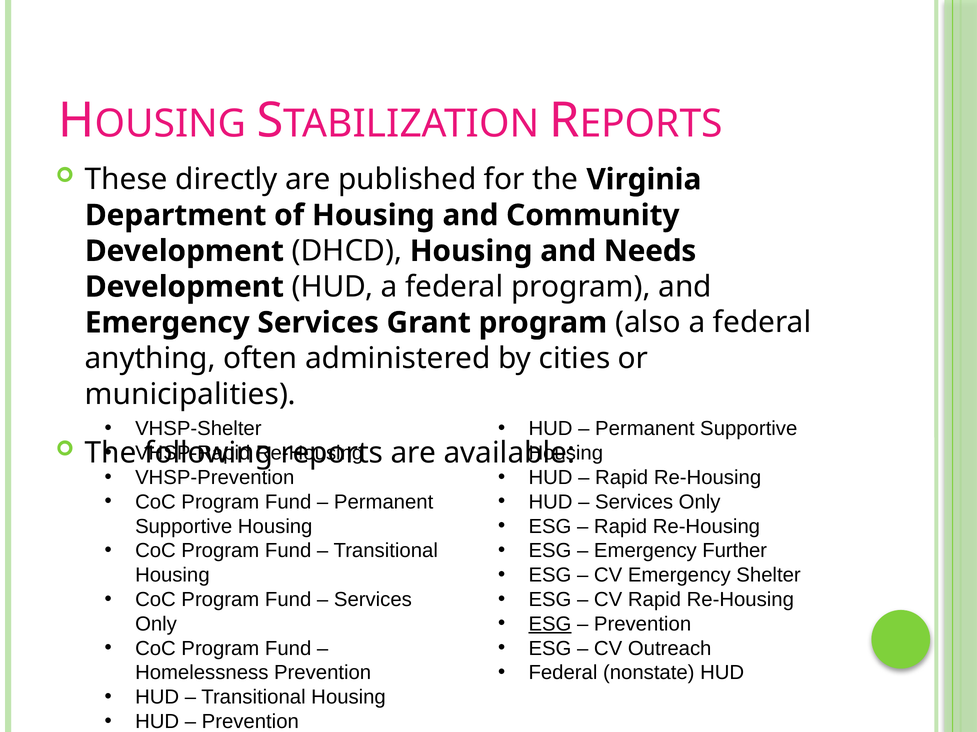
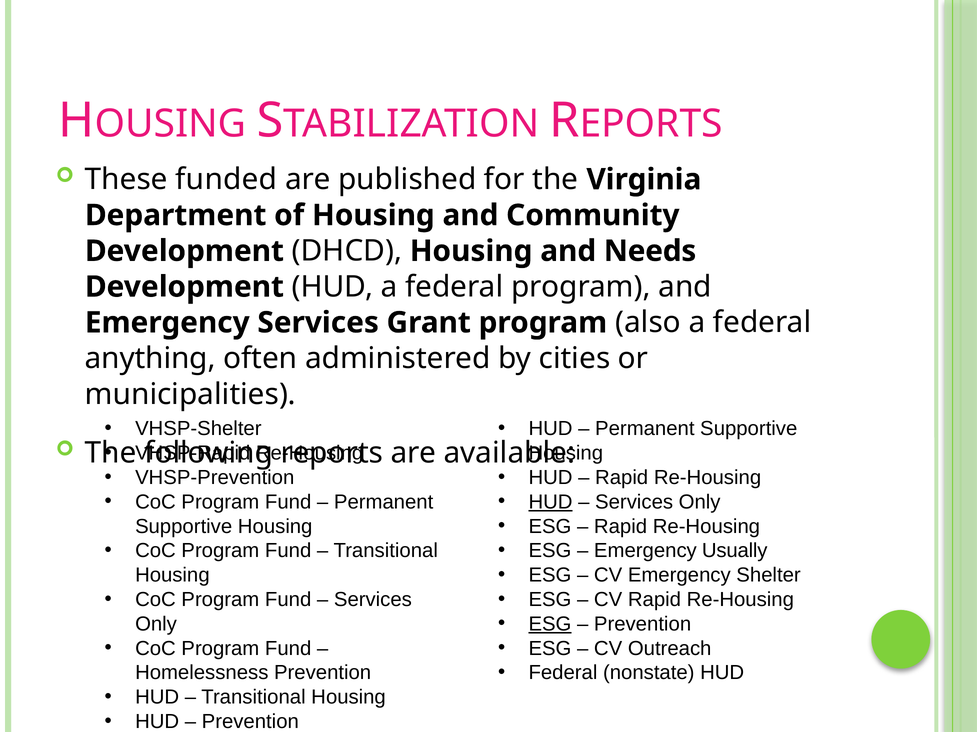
directly: directly -> funded (226, 180)
HUD underline: none -> present (551, 502)
Further: Further -> Usually (735, 551)
